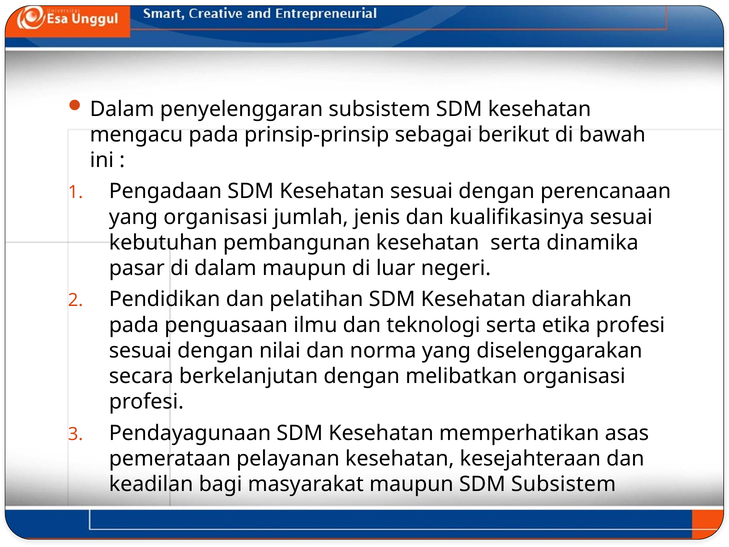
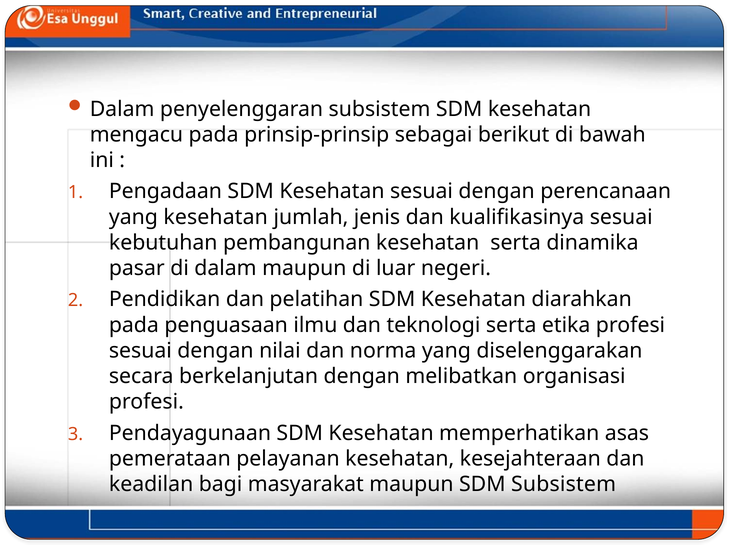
yang organisasi: organisasi -> kesehatan (216, 217)
